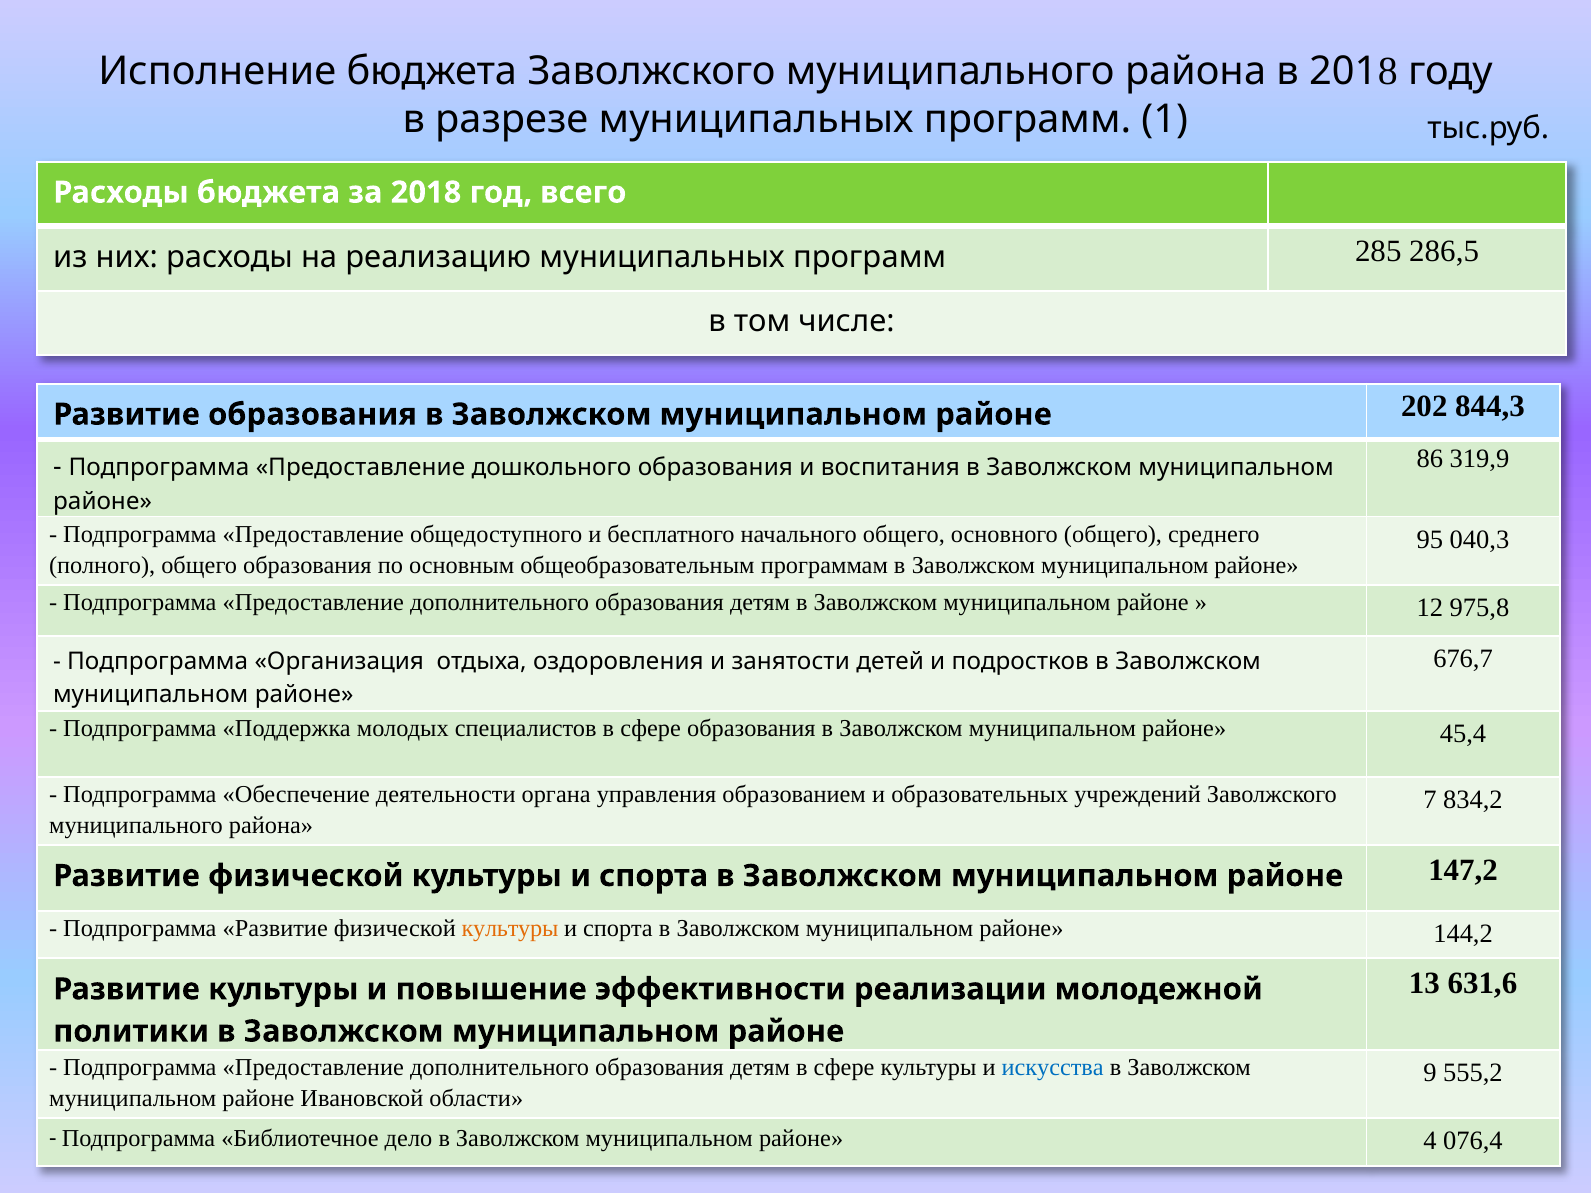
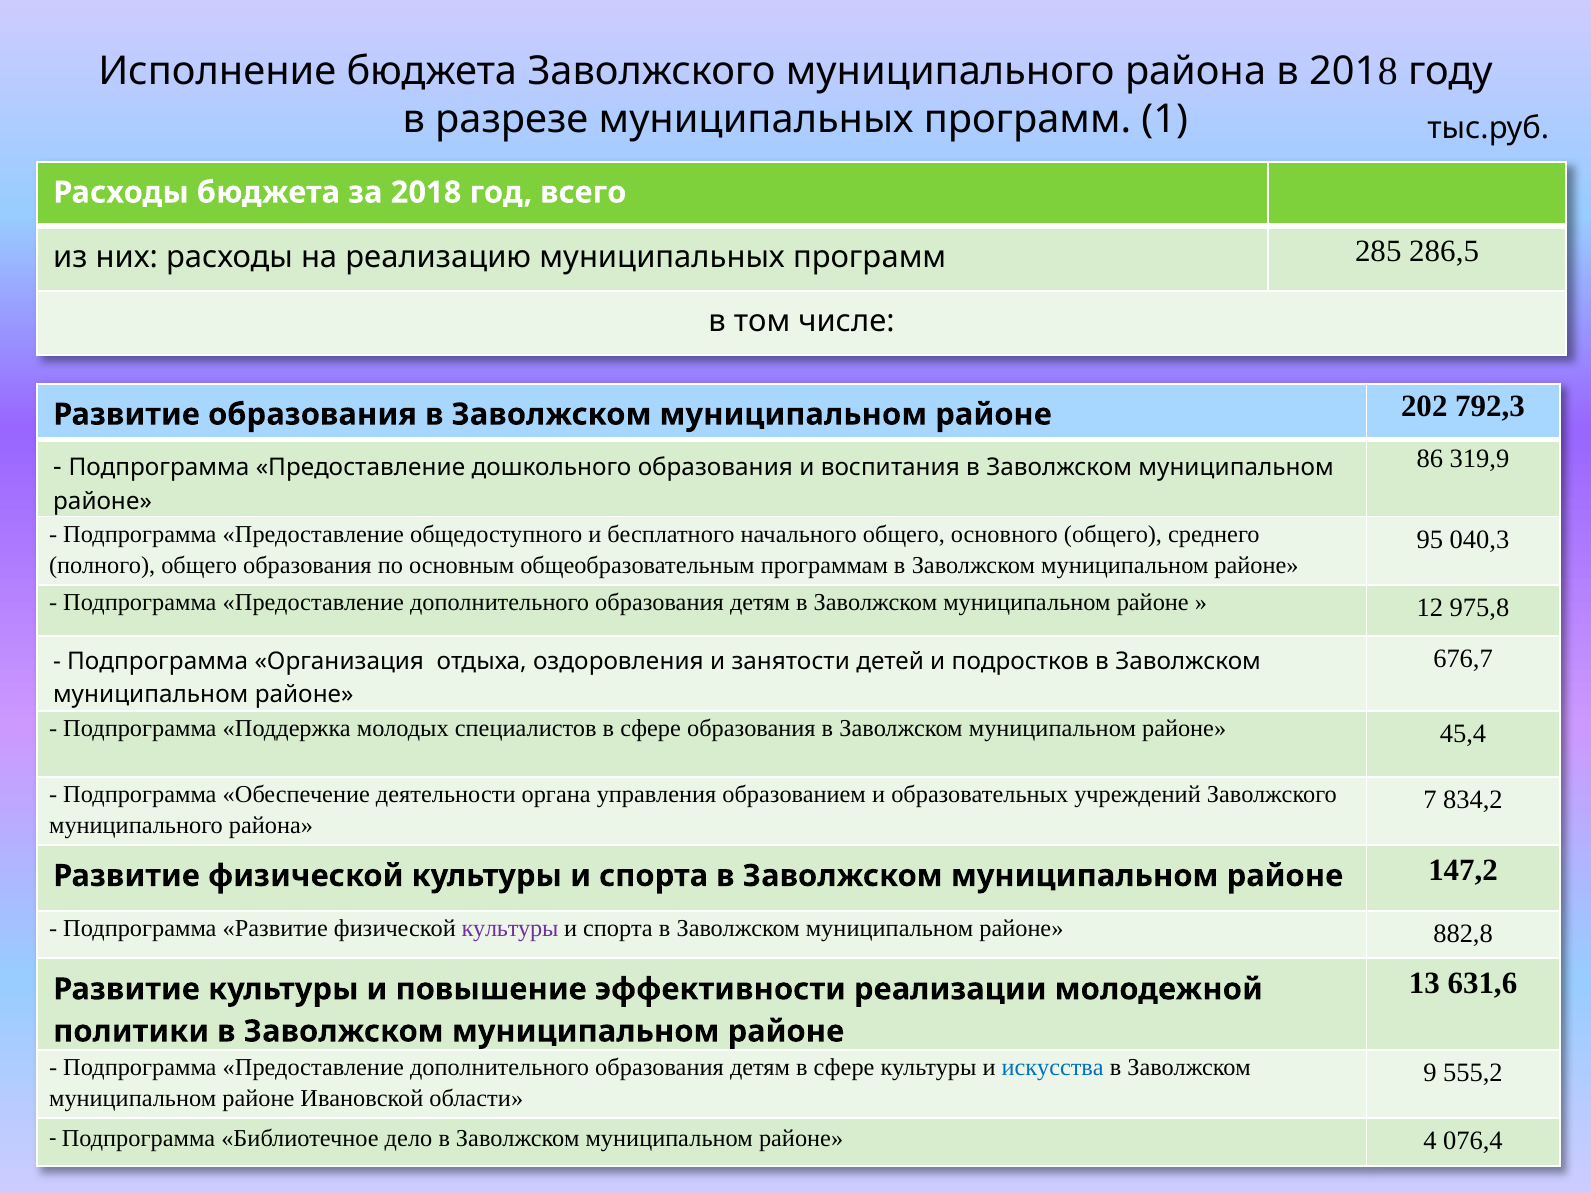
844,3: 844,3 -> 792,3 (1490, 406)
культуры colour: orange -> purple (510, 928)
144,2: 144,2 -> 882,8 (1463, 934)
